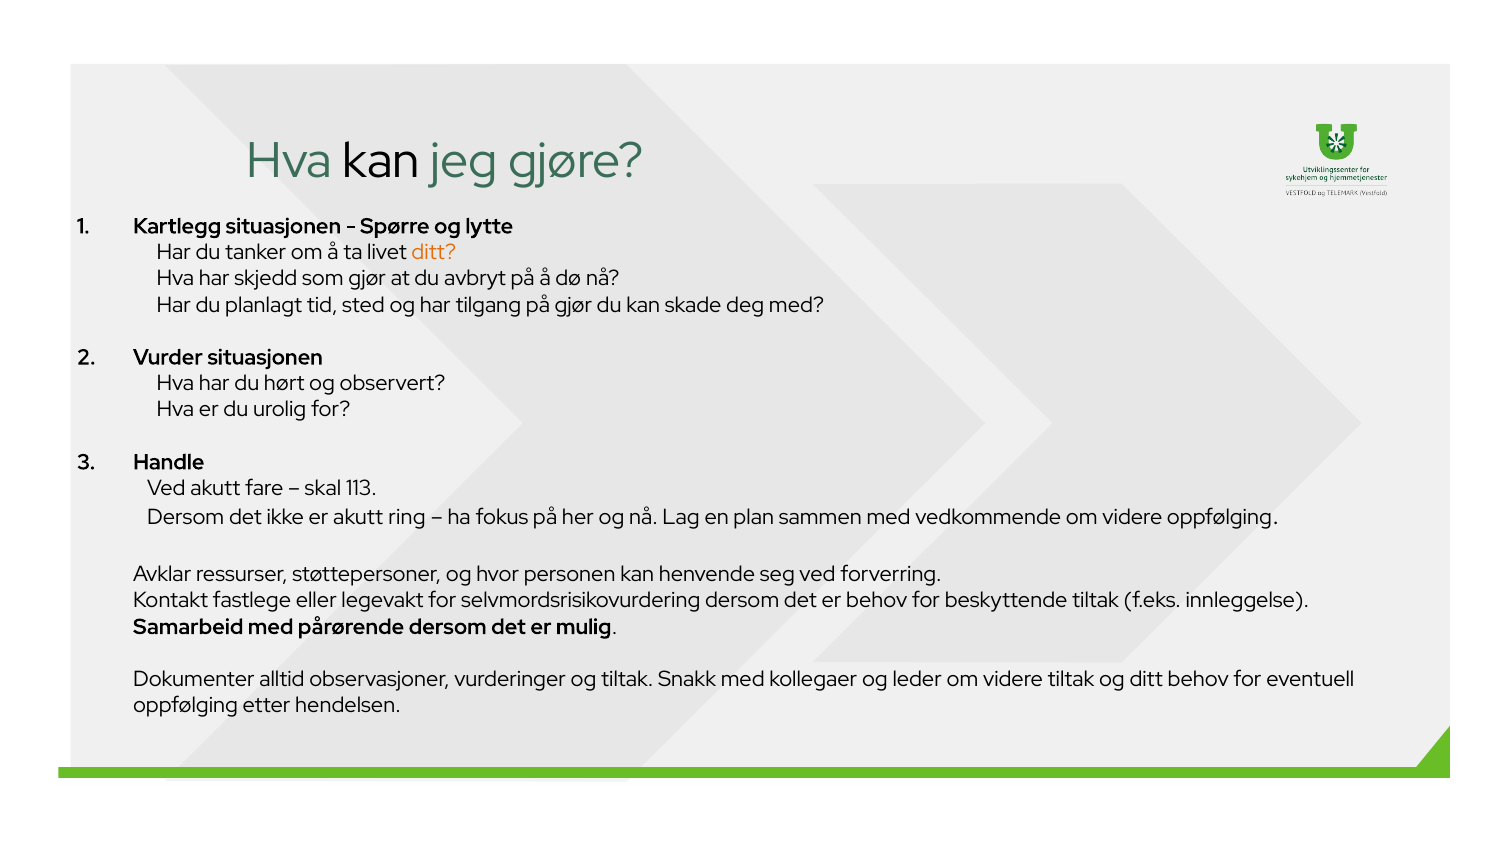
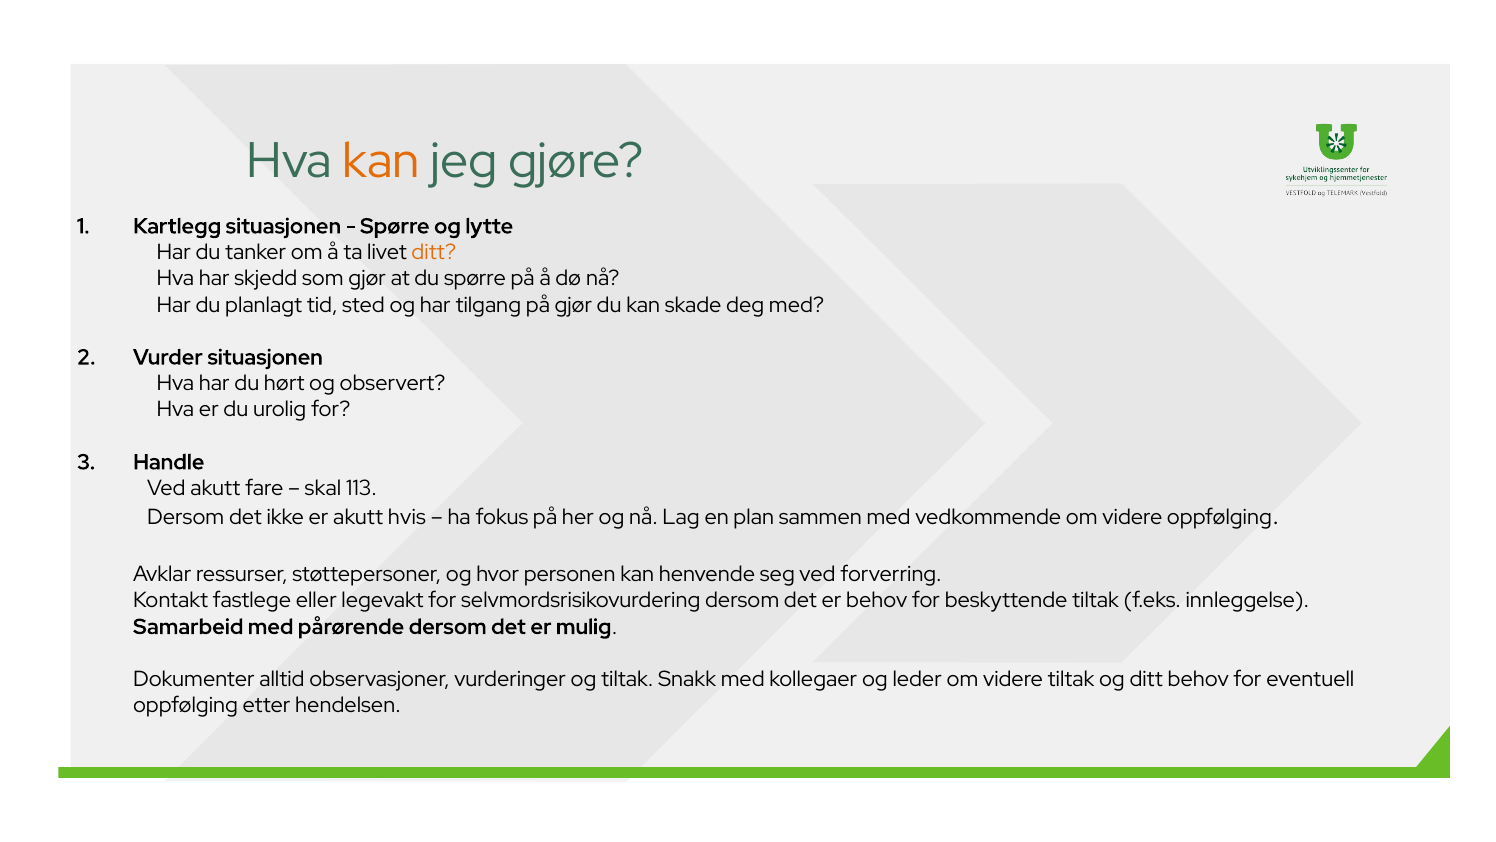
kan colour: black -> orange (382, 161)
du avbryt: avbryt -> spørre (475, 279)
ring: ring -> hvis (407, 517)
